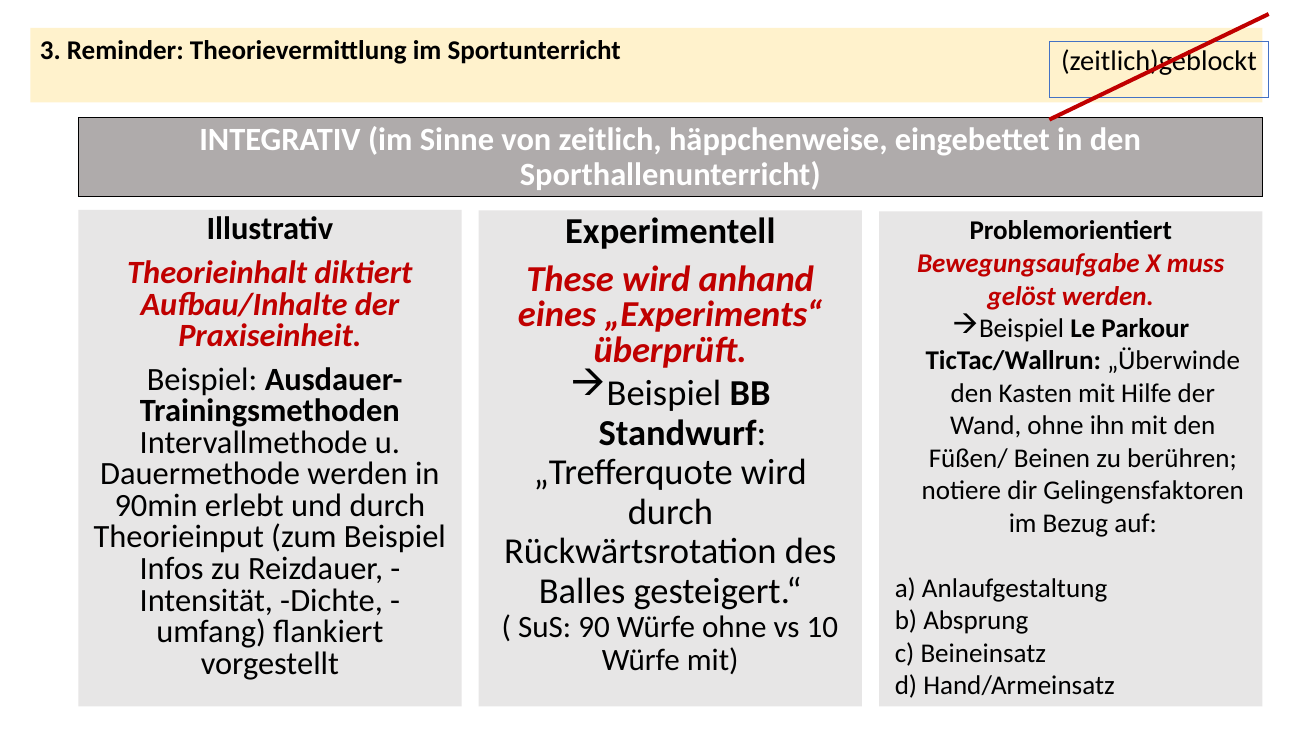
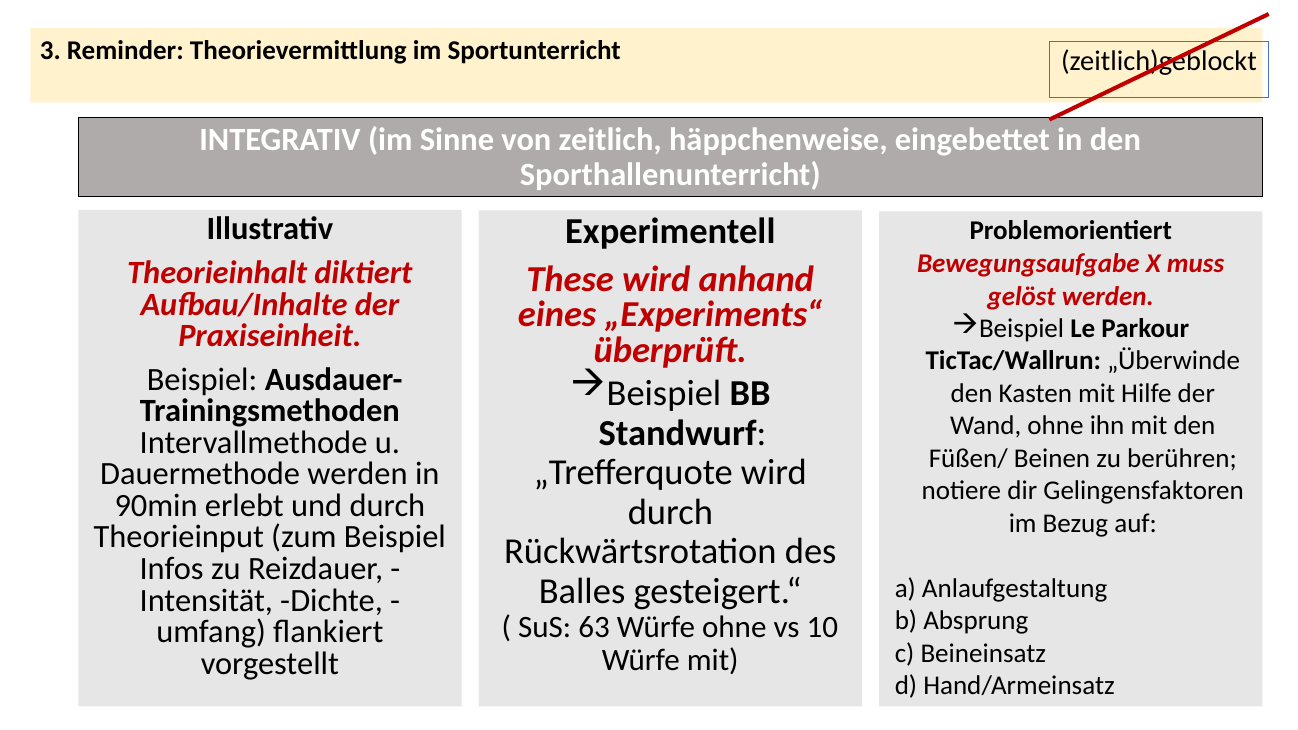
90: 90 -> 63 (594, 627)
